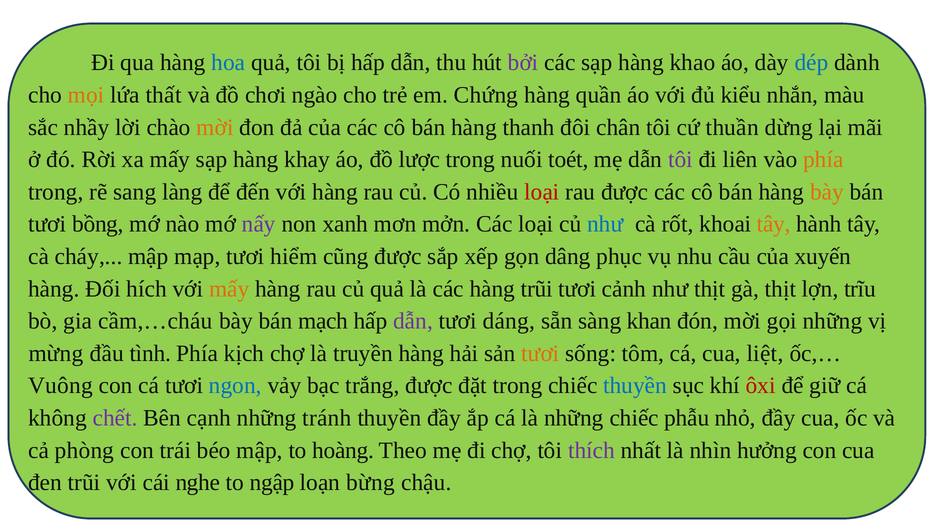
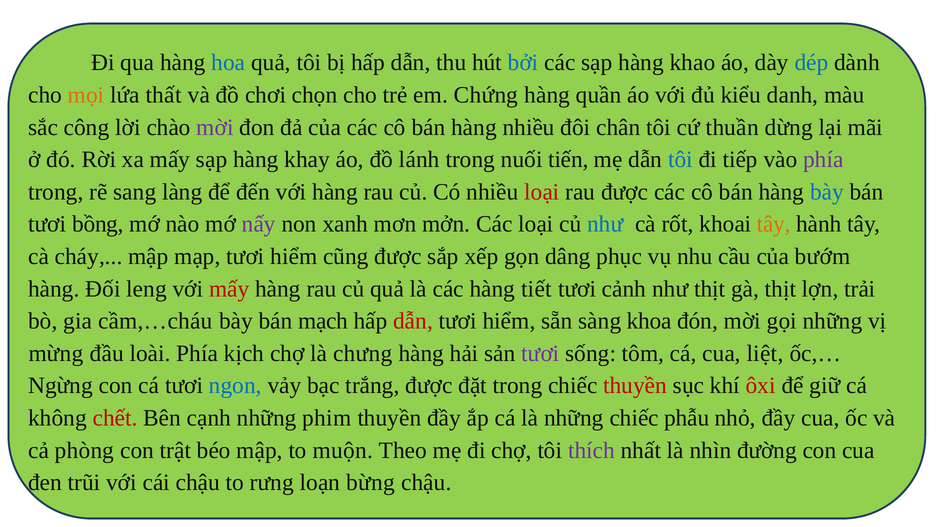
bởi colour: purple -> blue (523, 63)
ngào: ngào -> chọn (315, 95)
nhắn: nhắn -> danh (793, 95)
nhầy: nhầy -> công (87, 127)
mời colour: orange -> purple (215, 127)
hàng thanh: thanh -> nhiều (529, 127)
lược: lược -> lánh (419, 160)
toét: toét -> tiến (568, 160)
tôi colour: purple -> blue (680, 160)
liên: liên -> tiếp (740, 160)
phía colour: orange -> purple (823, 160)
bày colour: orange -> blue (827, 192)
xuyến: xuyến -> bướm (823, 257)
hích: hích -> leng (147, 289)
mấy colour: orange -> red (229, 289)
hàng trũi: trũi -> tiết (536, 289)
trĩu: trĩu -> trải (860, 289)
dẫn colour: purple -> red (413, 321)
dáng: dáng -> hiểm (509, 321)
khan: khan -> khoa (649, 321)
tình: tình -> loài (150, 353)
truyền: truyền -> chưng (363, 353)
tươi colour: orange -> purple (540, 353)
Vuông: Vuông -> Ngừng (61, 386)
thuyền colour: blue -> red (635, 386)
chết colour: purple -> red (115, 418)
tránh: tránh -> phim (327, 418)
trái: trái -> trật (175, 450)
hoàng: hoàng -> muộn (343, 450)
hưởng: hưởng -> đường (767, 450)
cái nghe: nghe -> chậu (198, 483)
ngập: ngập -> rưng (272, 483)
